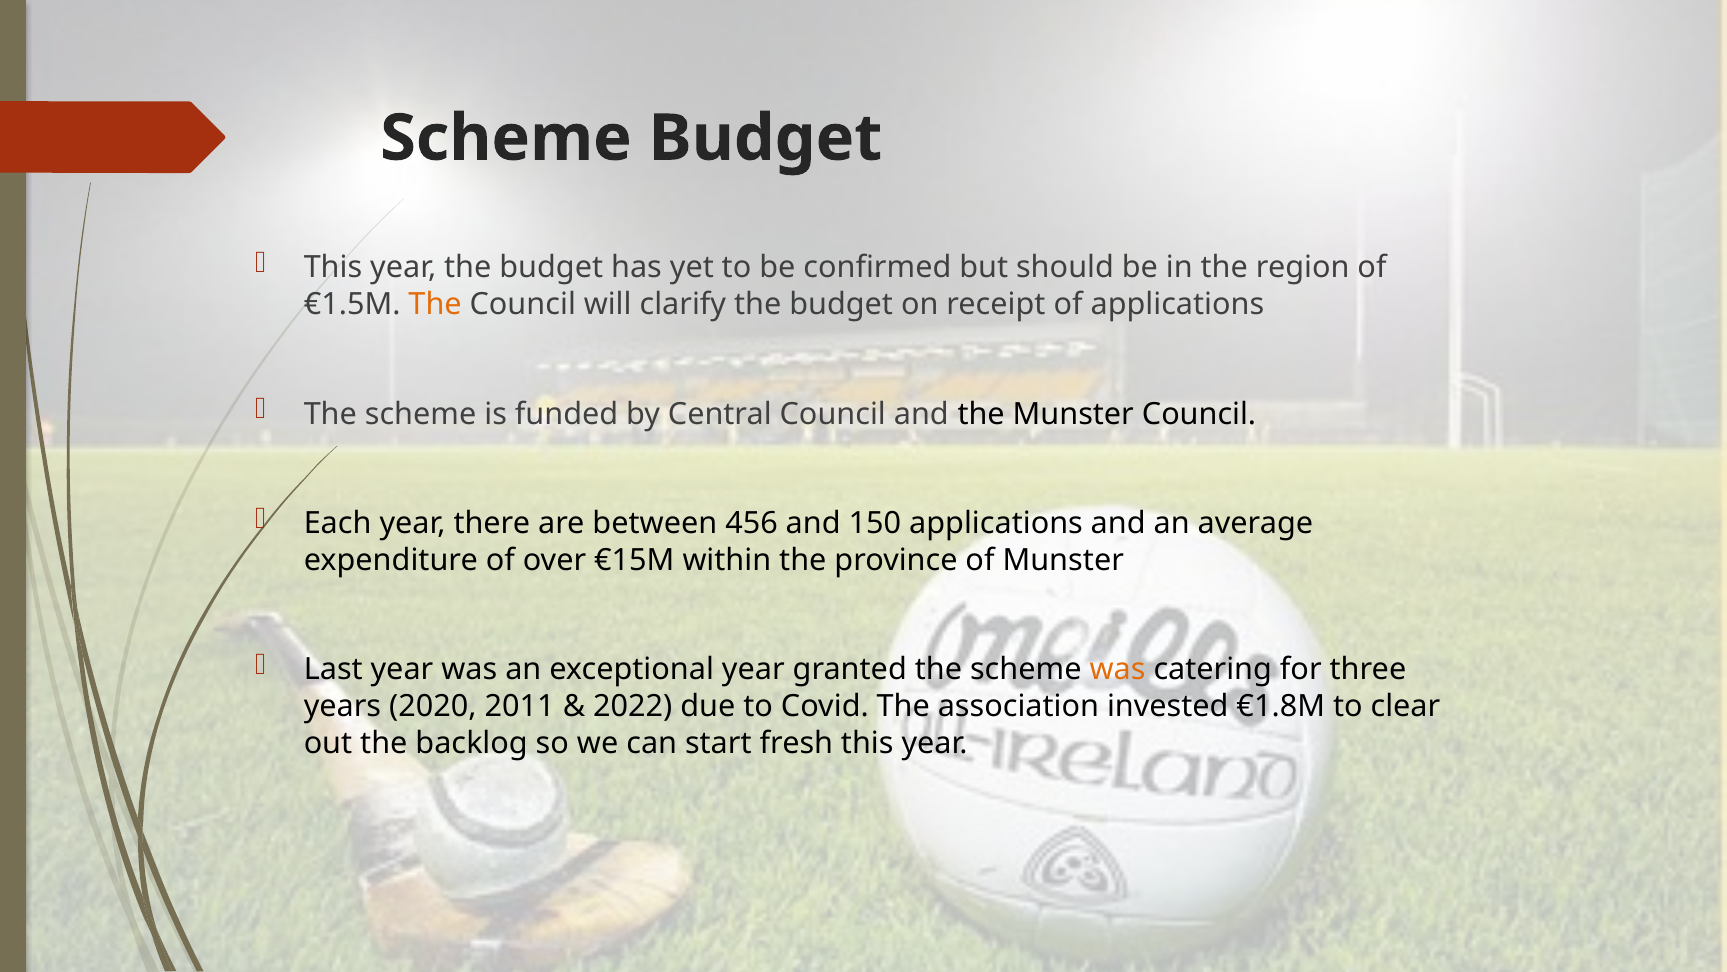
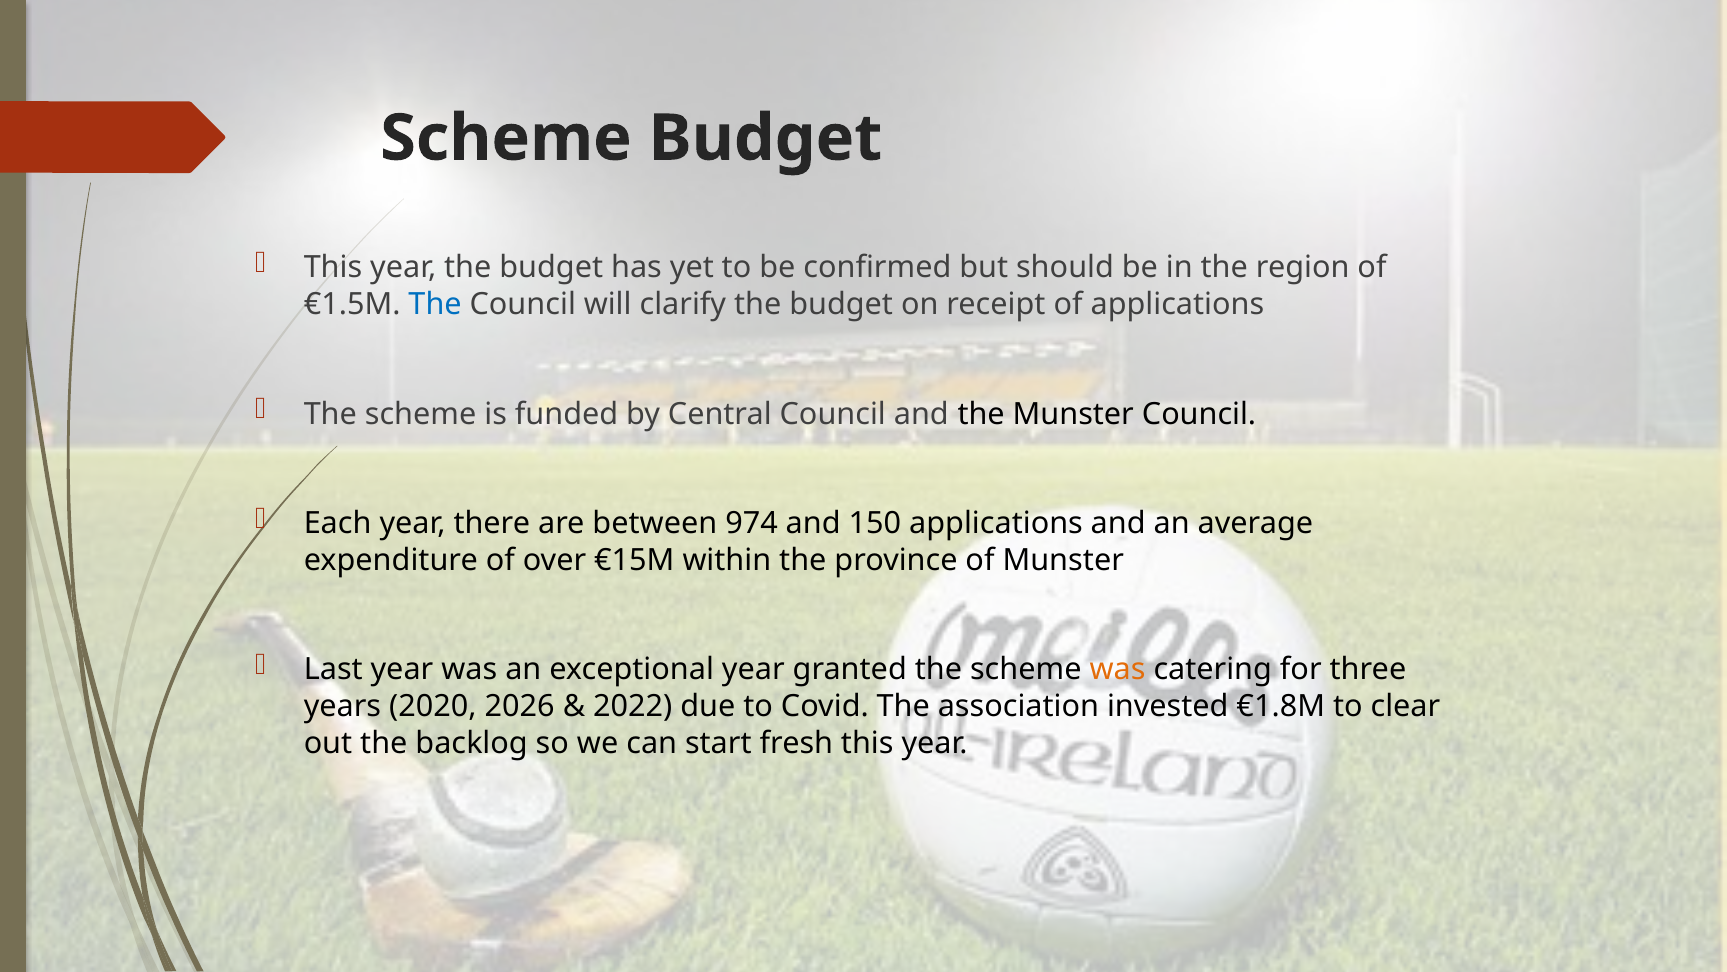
The colour: orange -> blue (435, 304)
456: 456 -> 974 (752, 523)
2011: 2011 -> 2026 (520, 706)
